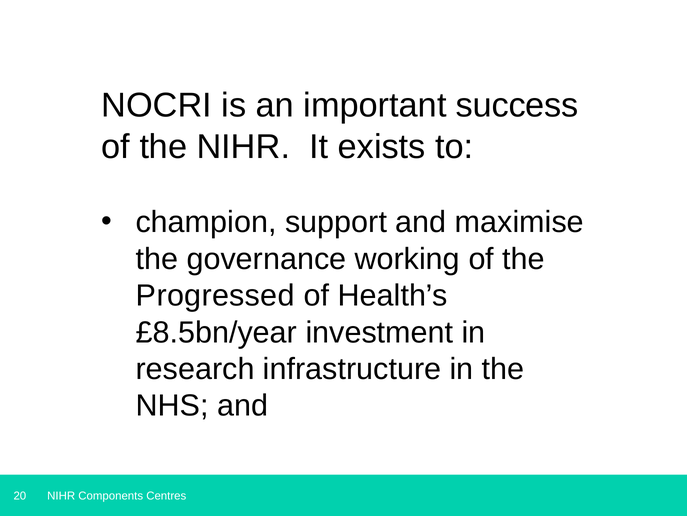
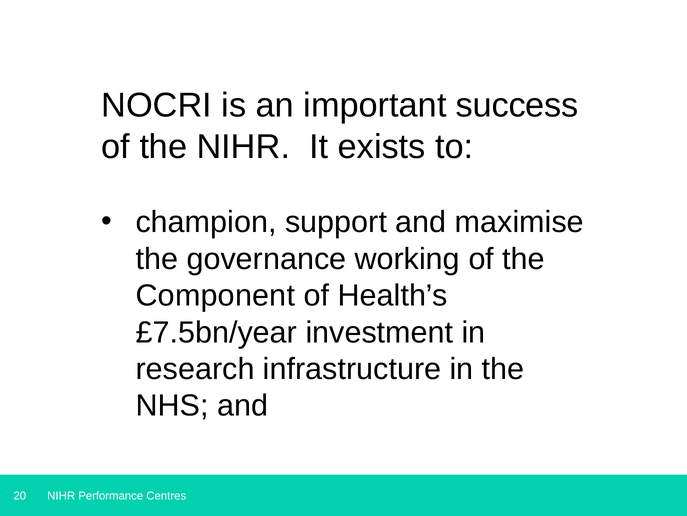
Progressed: Progressed -> Component (215, 295)
£8.5bn/year: £8.5bn/year -> £7.5bn/year (216, 332)
Components: Components -> Performance (111, 495)
